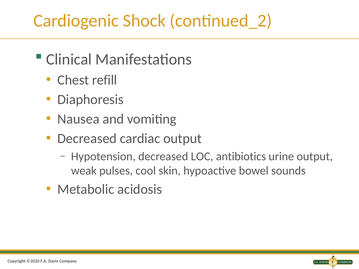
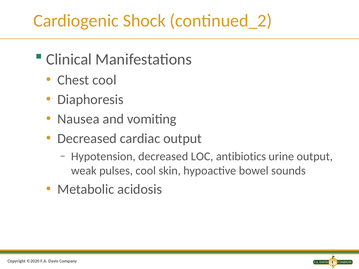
Chest refill: refill -> cool (104, 80)
